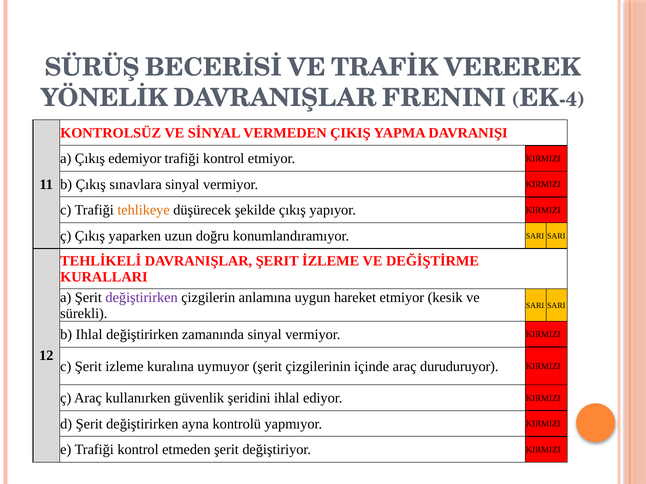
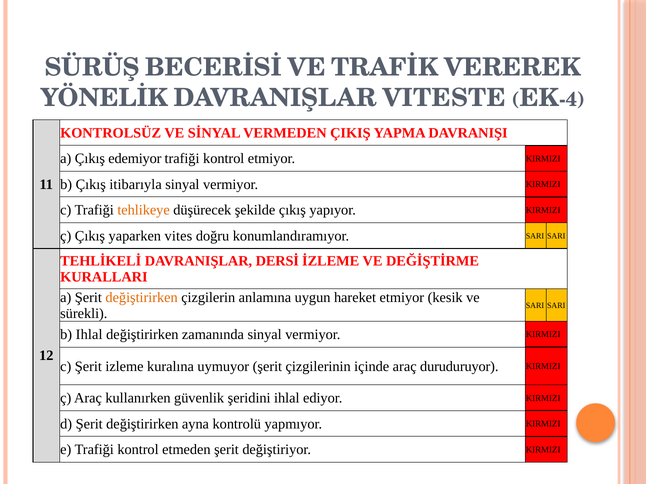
FRENINI: FRENINI -> VITESTE (444, 98)
sınavlara: sınavlara -> itibarıyla (136, 185)
uzun: uzun -> vites (178, 236)
DAVRANIŞLAR ŞERIT: ŞERIT -> DERSİ (277, 261)
değiştirirken colour: purple -> orange (142, 298)
